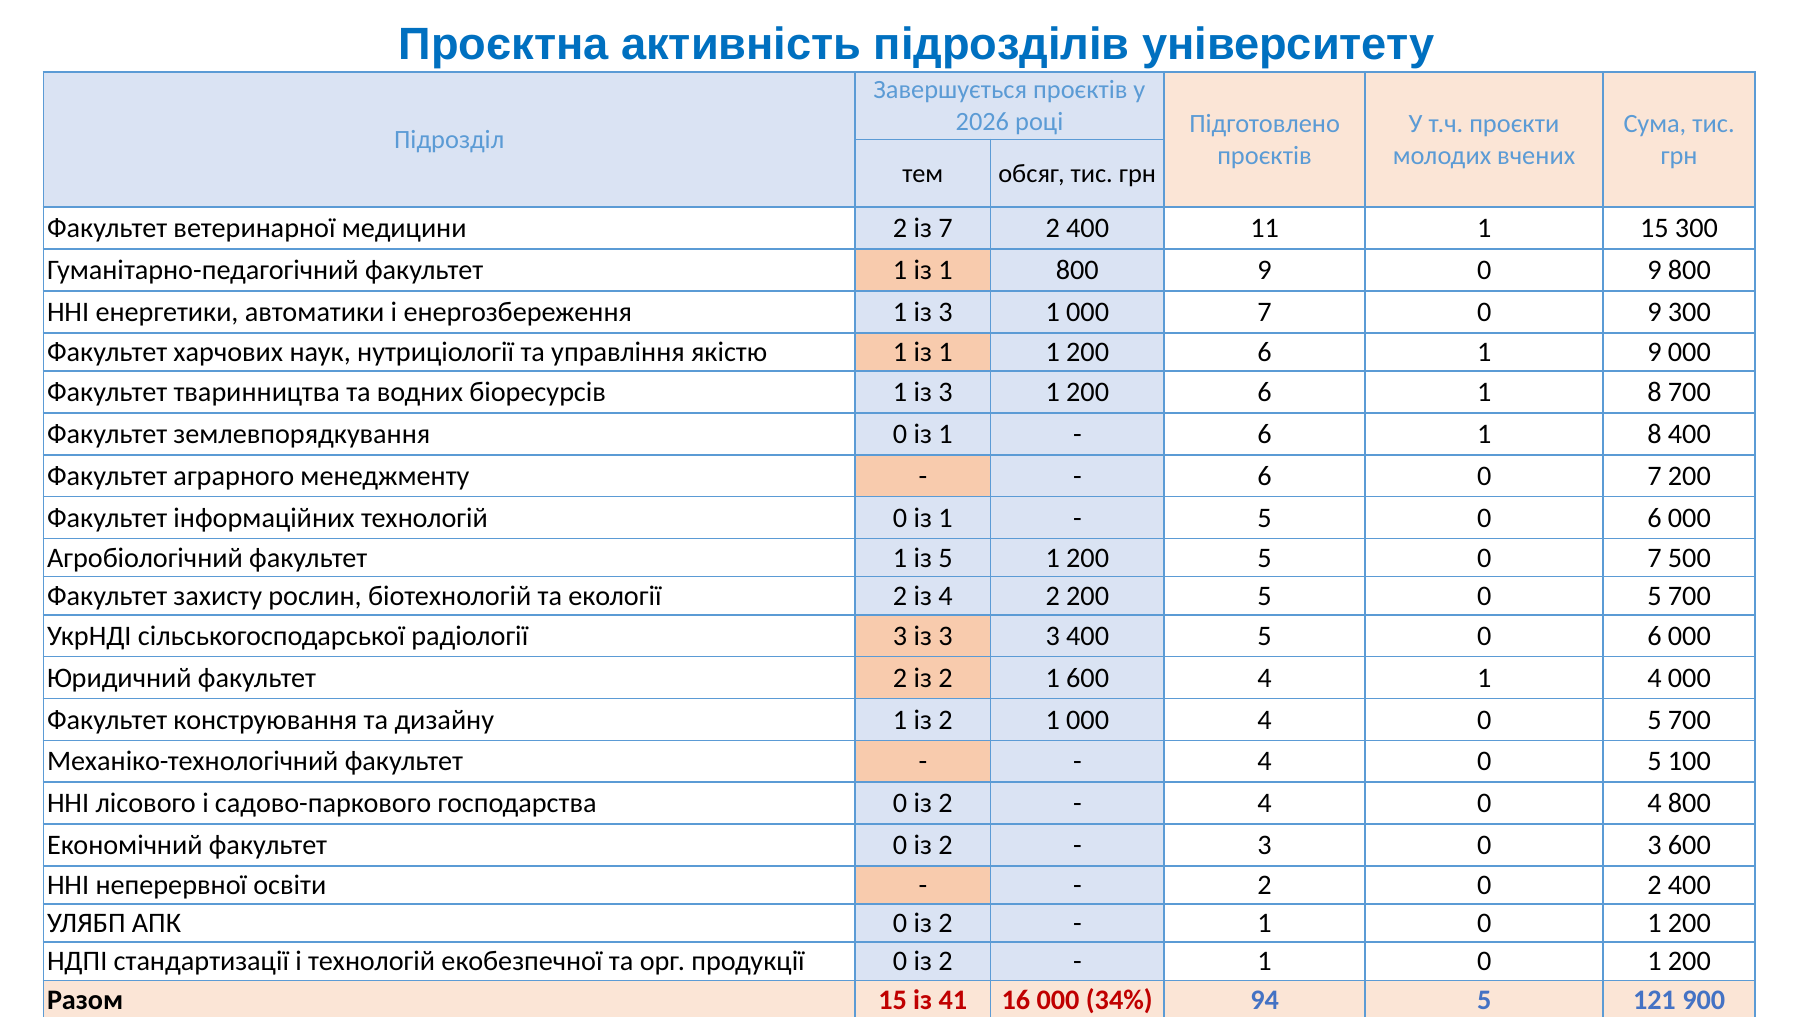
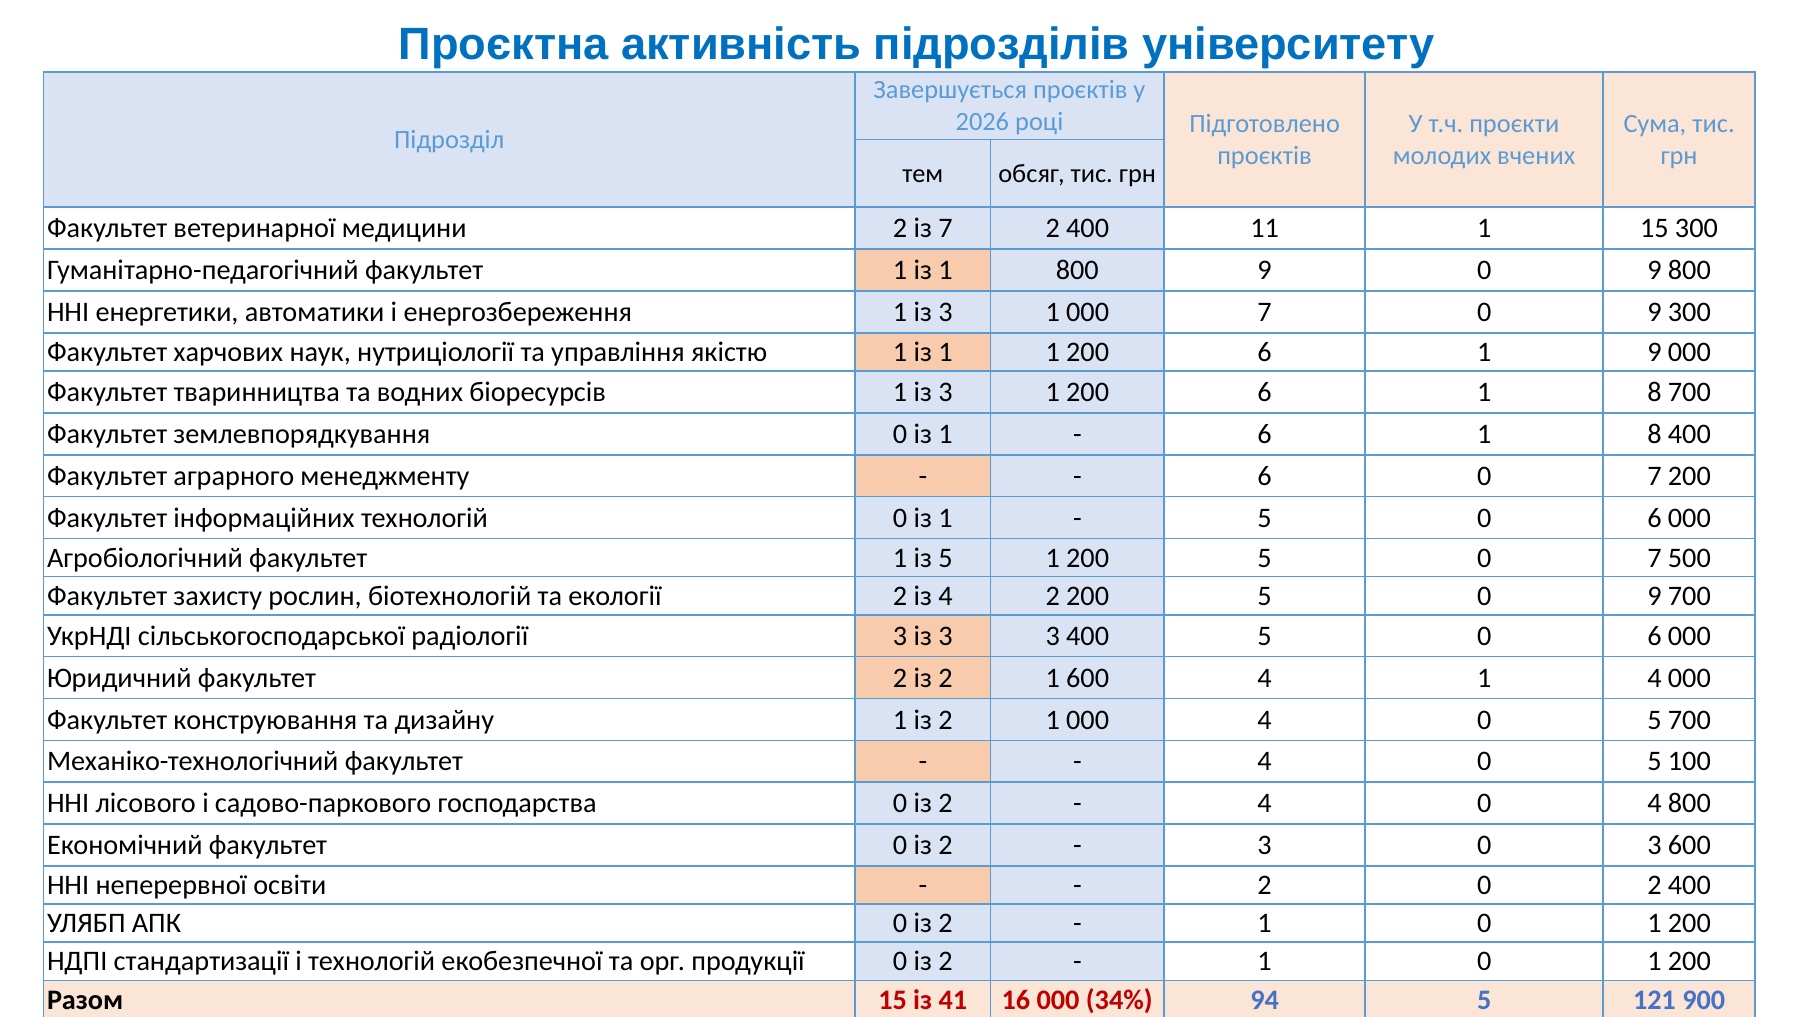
5 0 5: 5 -> 9 (1654, 596)
